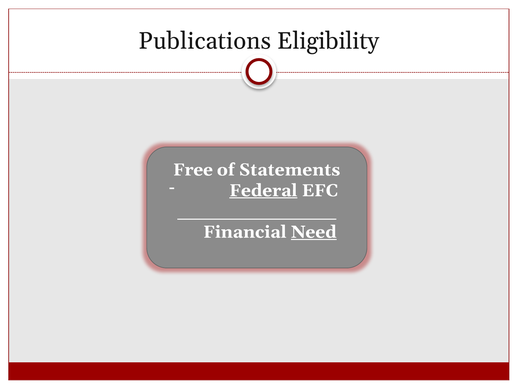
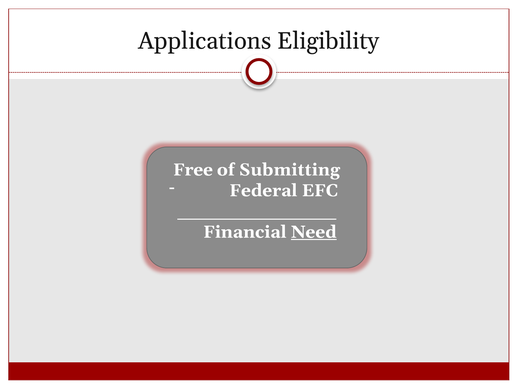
Publications: Publications -> Applications (205, 41)
Statements: Statements -> Submitting (290, 170)
Federal underline: present -> none (263, 190)
